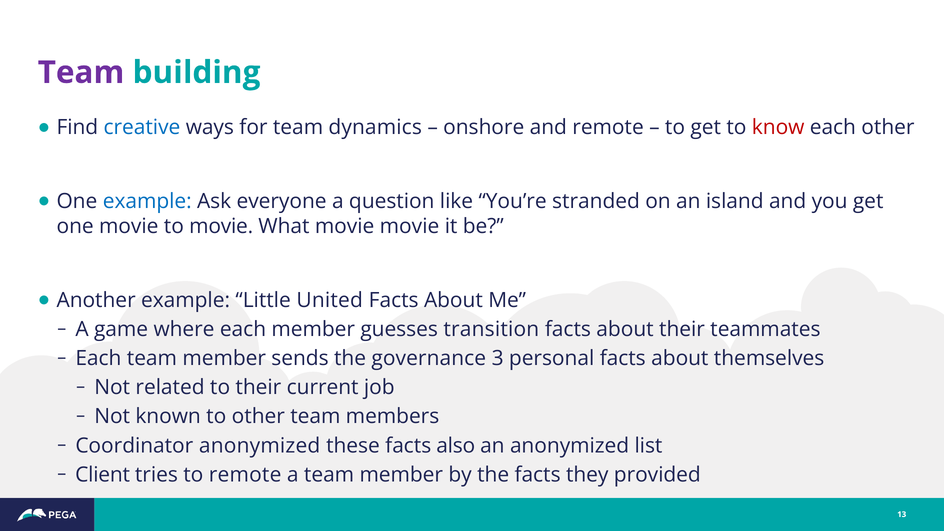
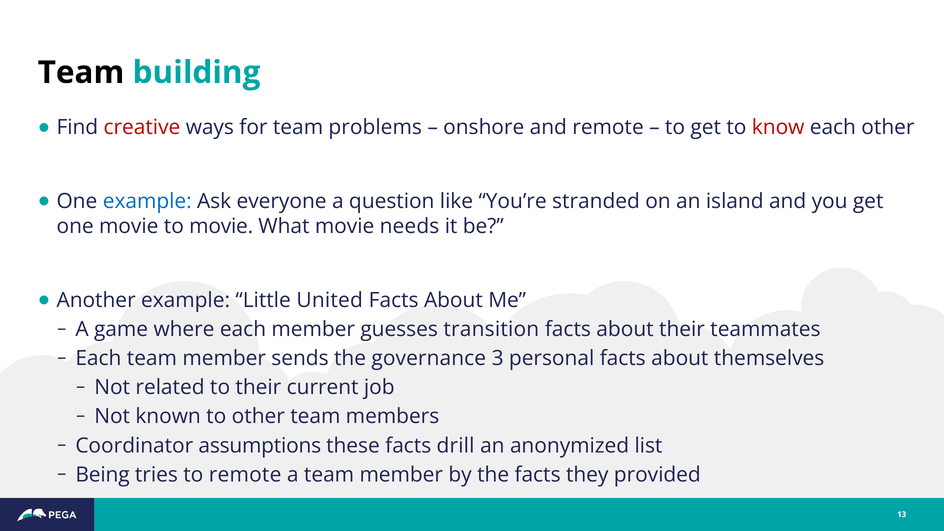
Team colour: purple -> black (81, 72)
creative colour: blue -> red (142, 127)
dynamics: dynamics -> problems (375, 127)
movie movie: movie -> needs (409, 226)
Coordinator anonymized: anonymized -> assumptions (260, 446)
also: also -> drill (456, 446)
Client: Client -> Being (103, 475)
